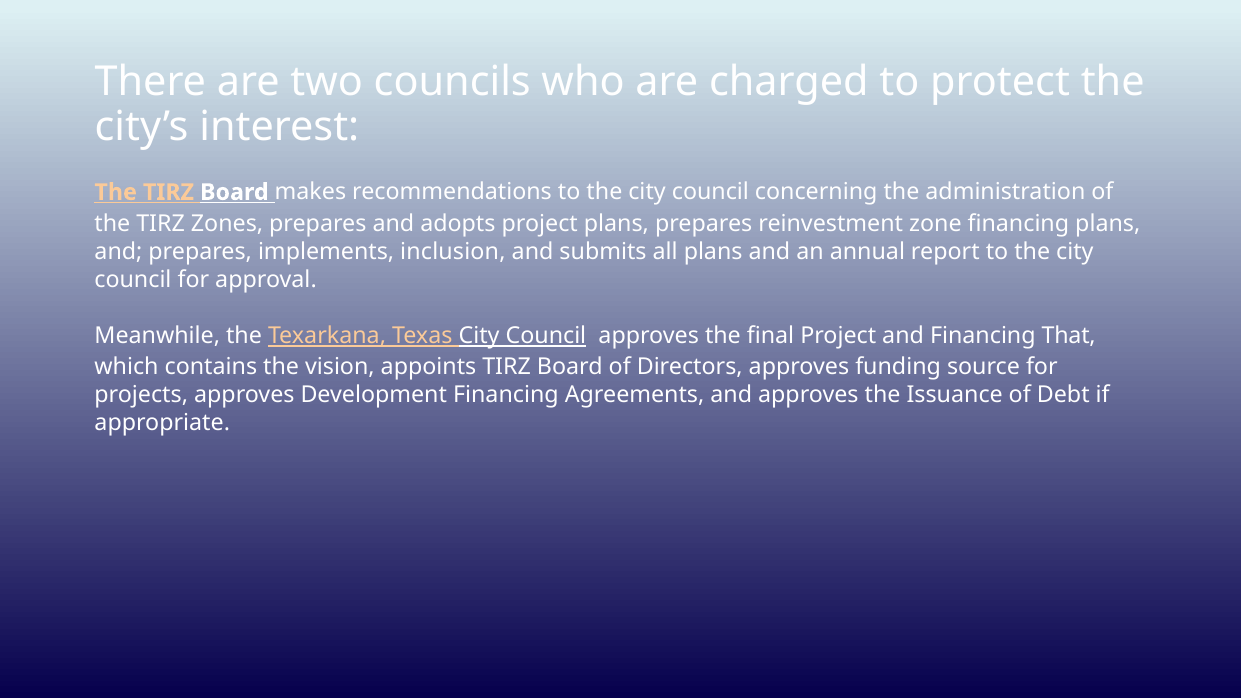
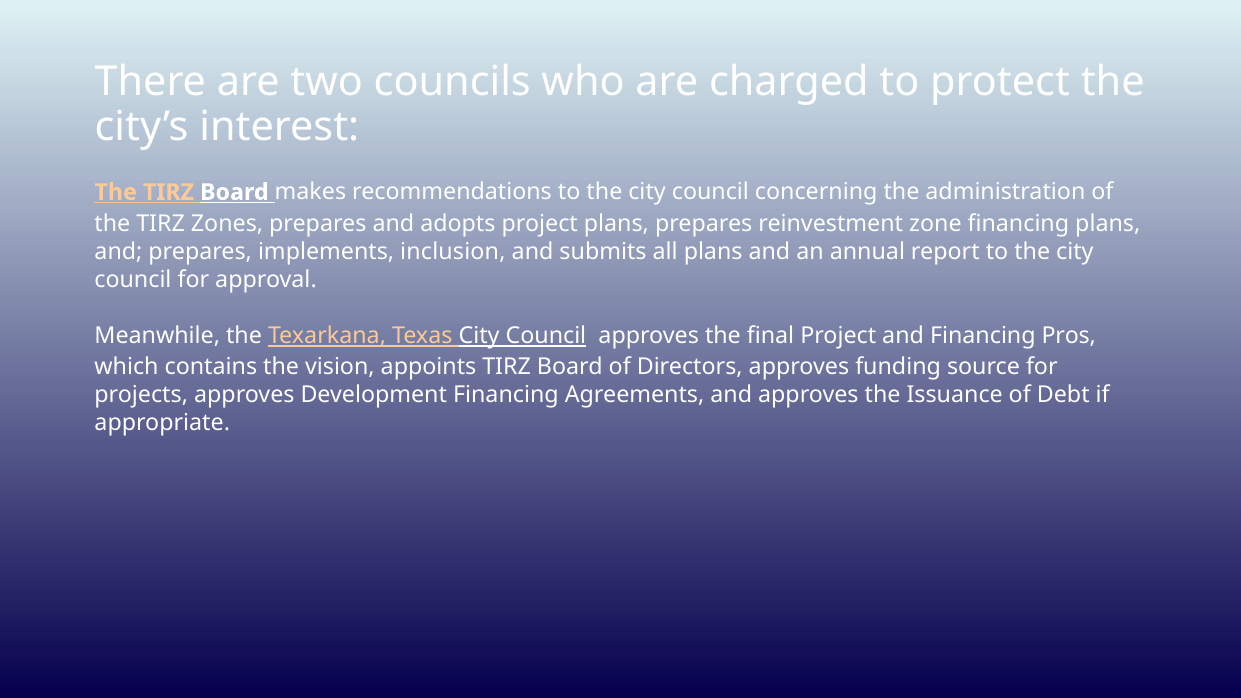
That: That -> Pros (1069, 336)
